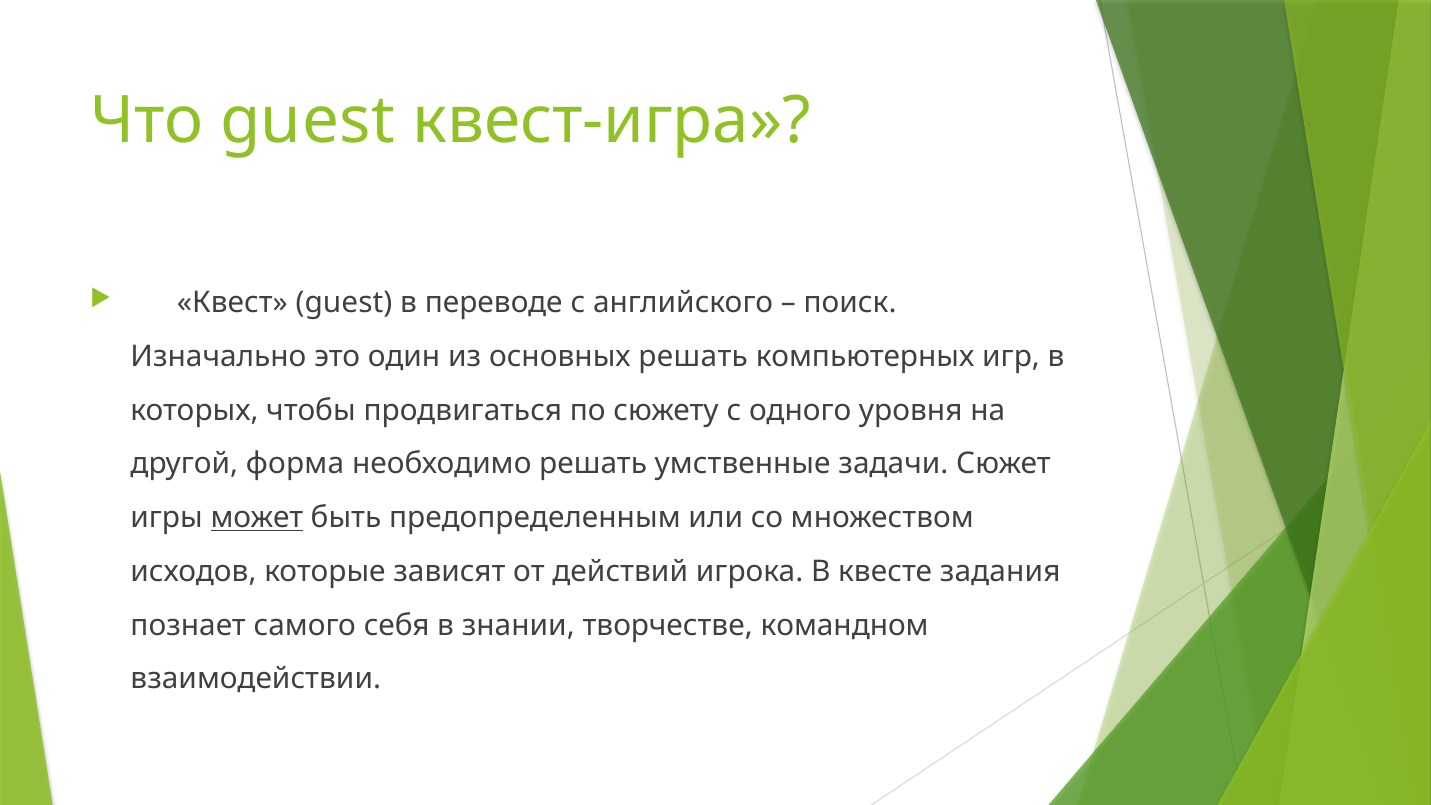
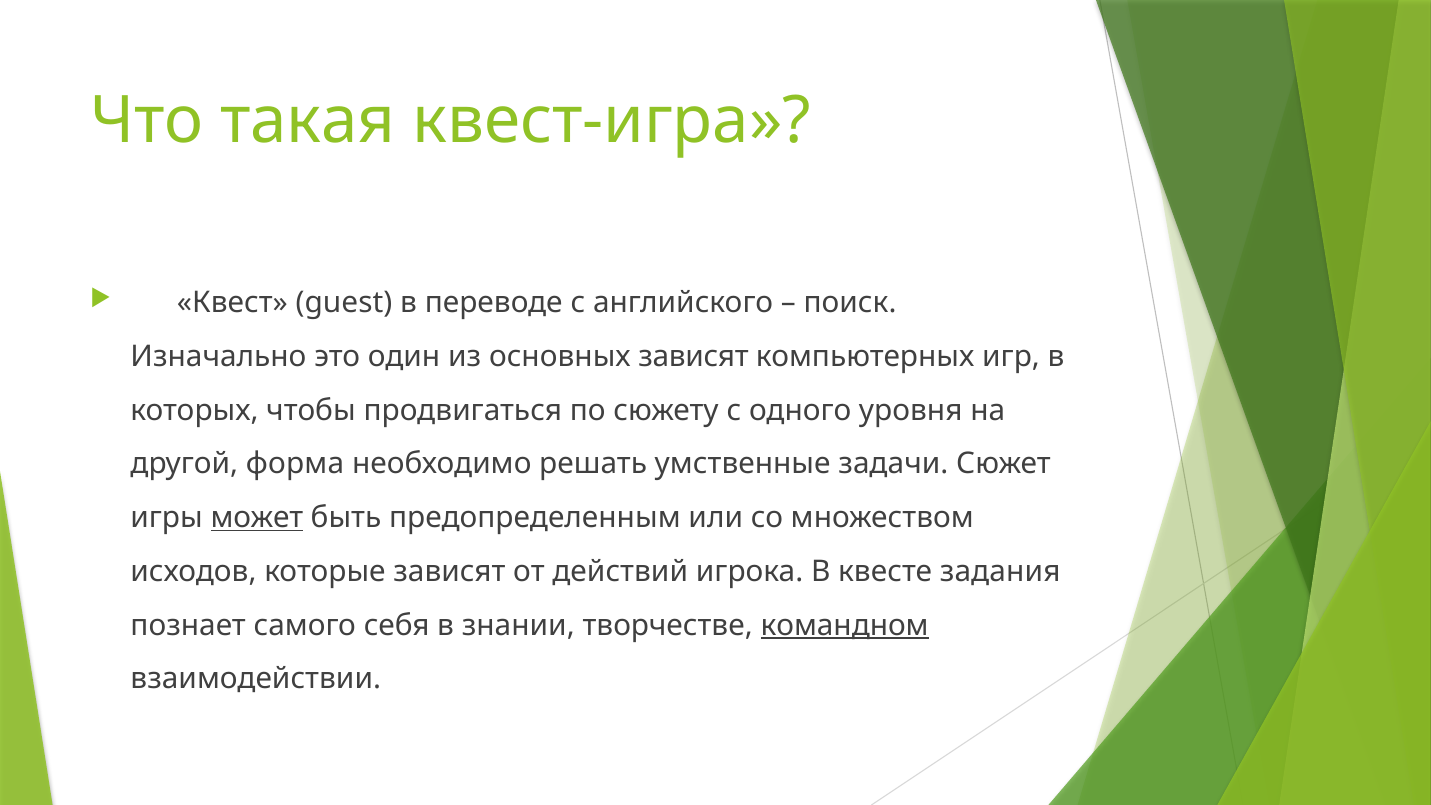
Что guest: guest -> такая (308, 121)
основных решать: решать -> зависят (694, 356)
командном underline: none -> present (845, 625)
